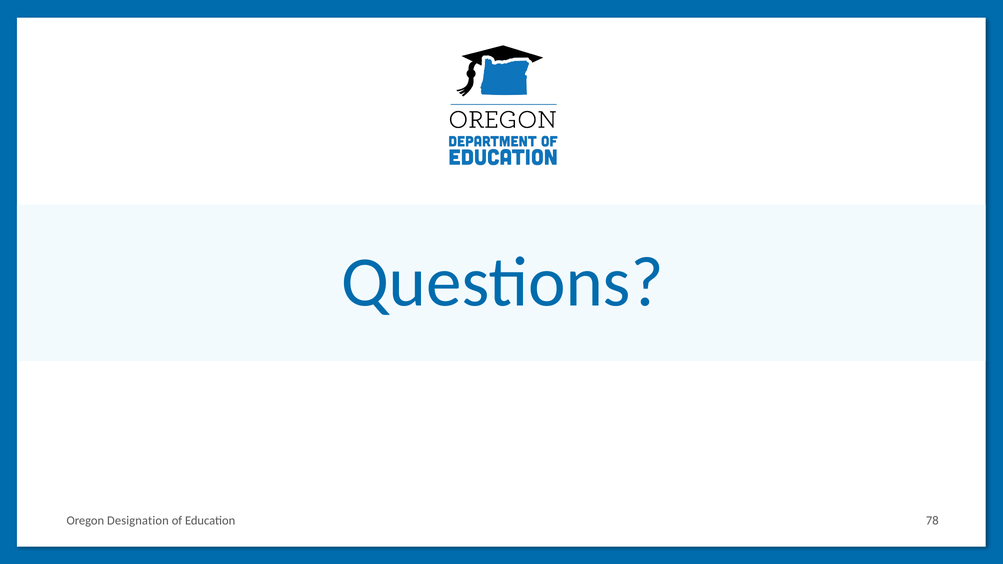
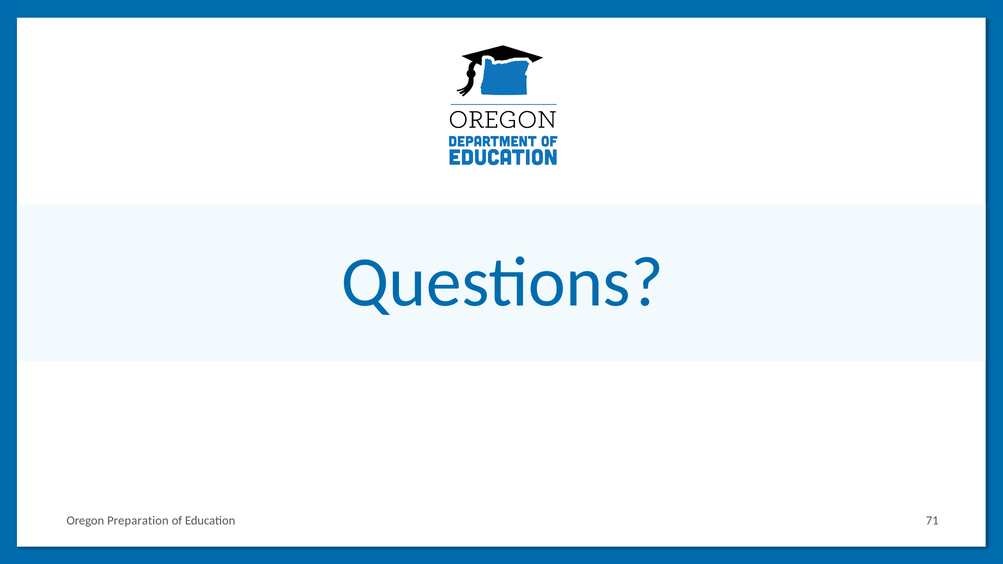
Designation: Designation -> Preparation (138, 521)
78: 78 -> 71 (932, 521)
